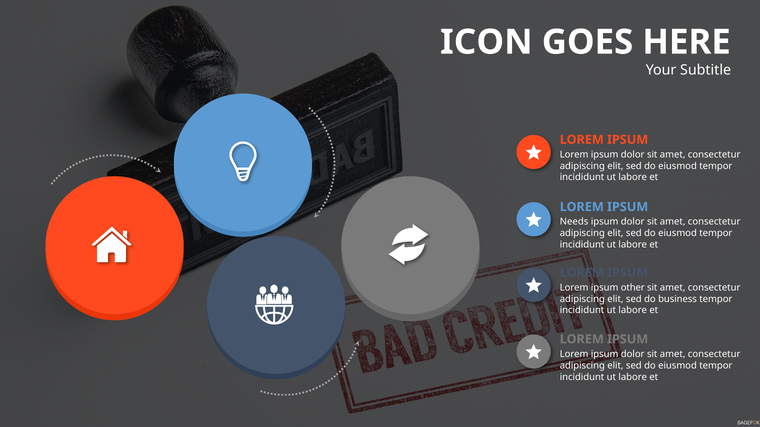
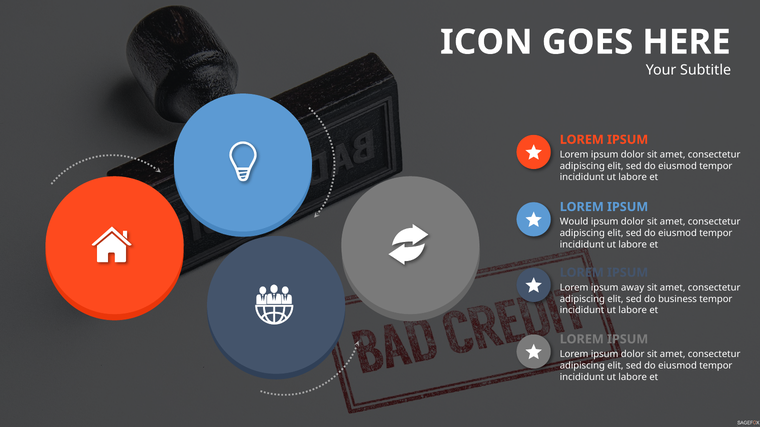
Needs: Needs -> Would (574, 222)
other: other -> away (633, 288)
